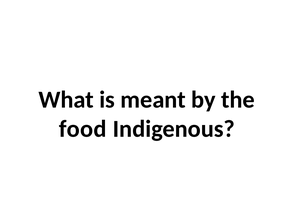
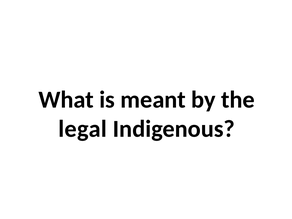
food: food -> legal (83, 129)
